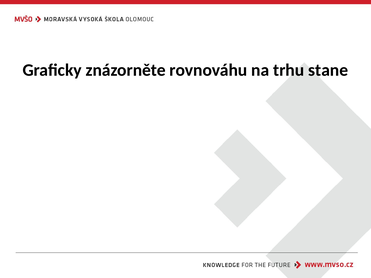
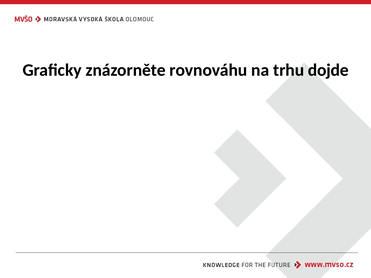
stane: stane -> dojde (328, 70)
